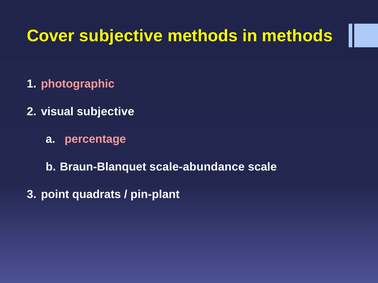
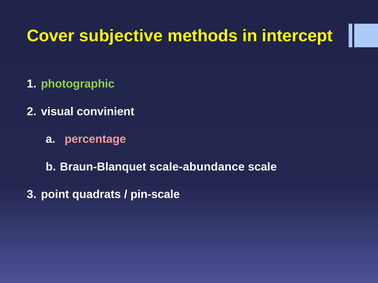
in methods: methods -> intercept (297, 36)
photographic colour: pink -> light green (78, 84)
visual subjective: subjective -> convinient (106, 112)
pin-plant: pin-plant -> pin-scale (155, 195)
